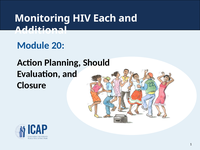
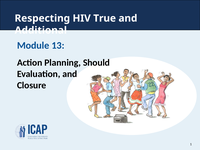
Monitoring: Monitoring -> Respecting (42, 18)
Each: Each -> True (105, 18)
20: 20 -> 13 (58, 45)
